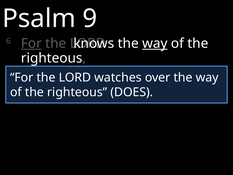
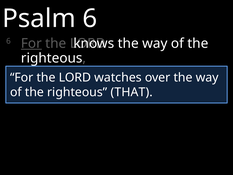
Psalm 9: 9 -> 6 (90, 18)
way underline: present -> none (155, 43)
DOES: DOES -> THAT (132, 92)
